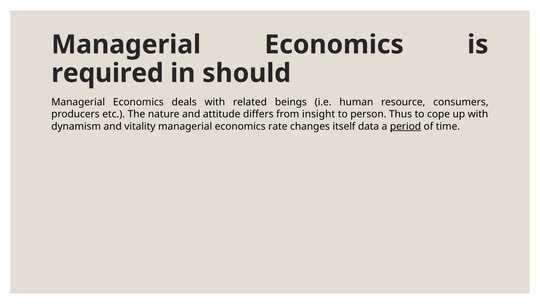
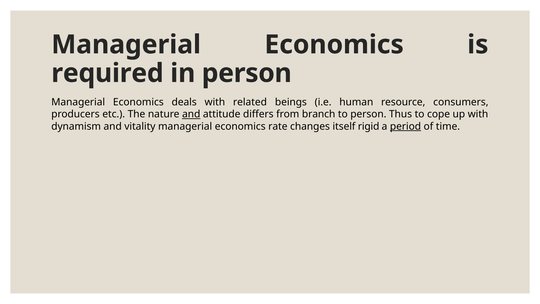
in should: should -> person (247, 73)
and underline: none -> present (191, 114)
insight: insight -> branch (319, 114)
data: data -> rigid (369, 126)
